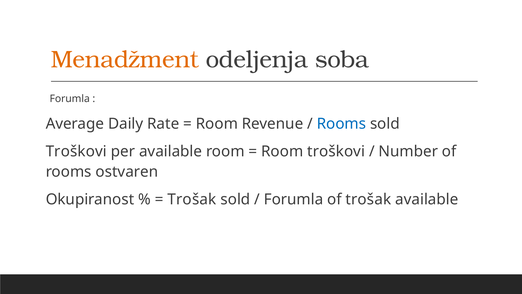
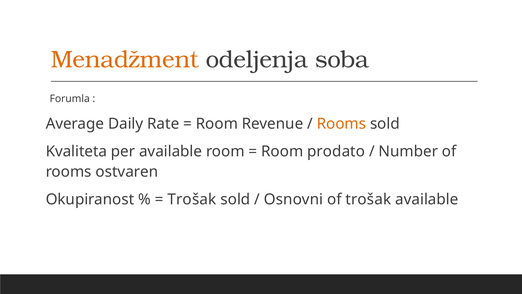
Rooms colour: blue -> orange (341, 124)
Troškovi: Troškovi -> Kvaliteta (76, 151)
Room troškovi: troškovi -> prodato (336, 151)
Forumla: Forumla -> Osnovni (294, 199)
